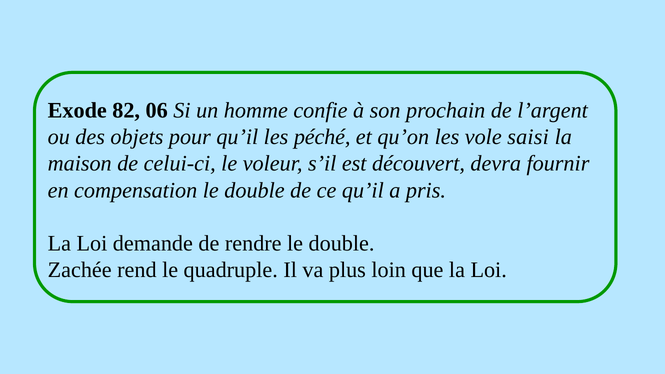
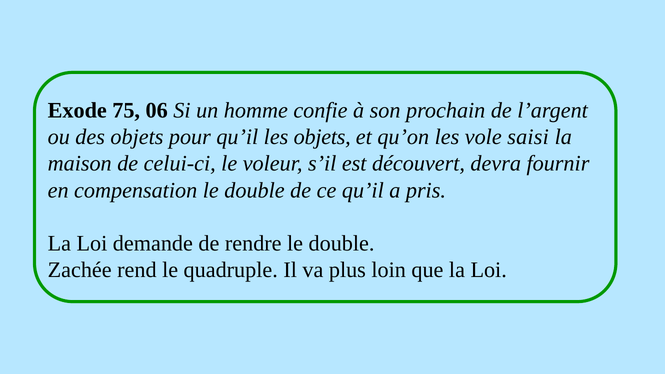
82: 82 -> 75 (126, 110)
les péché: péché -> objets (322, 137)
